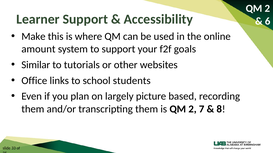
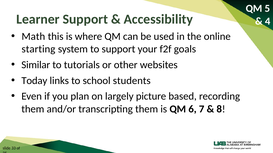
2: 2 -> 5 (267, 8)
6: 6 -> 4 (268, 21)
Make: Make -> Math (33, 37)
amount: amount -> starting (38, 49)
Office: Office -> Today (34, 81)
is QM 2: 2 -> 6 (192, 109)
